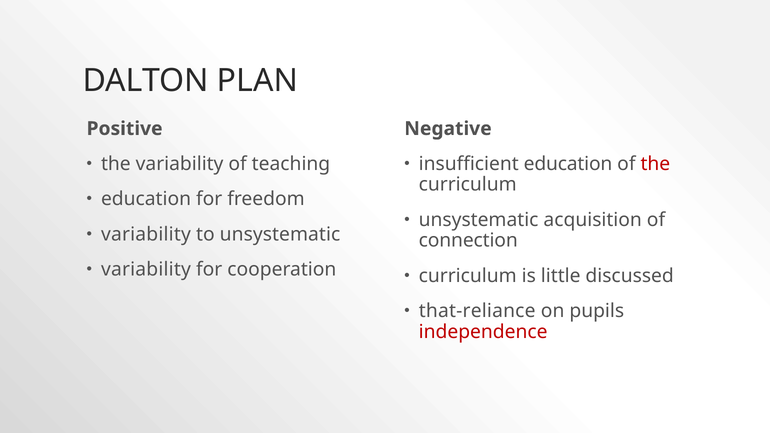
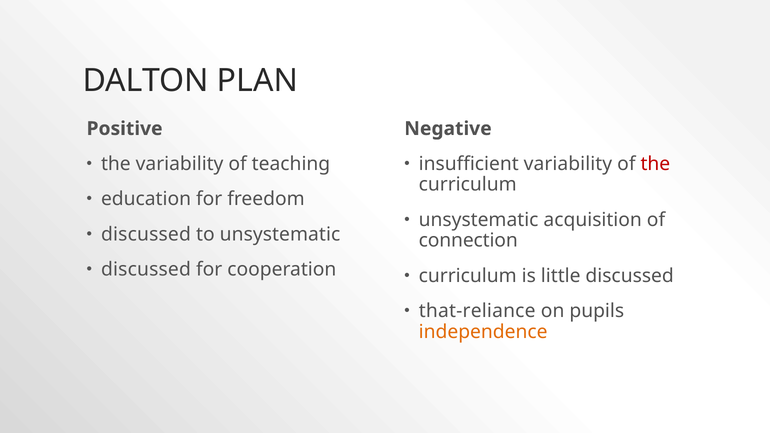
insufficient education: education -> variability (568, 164)
variability: variability -> discussed (146, 234)
variability: variability -> discussed (146, 270)
independence colour: red -> orange (483, 332)
